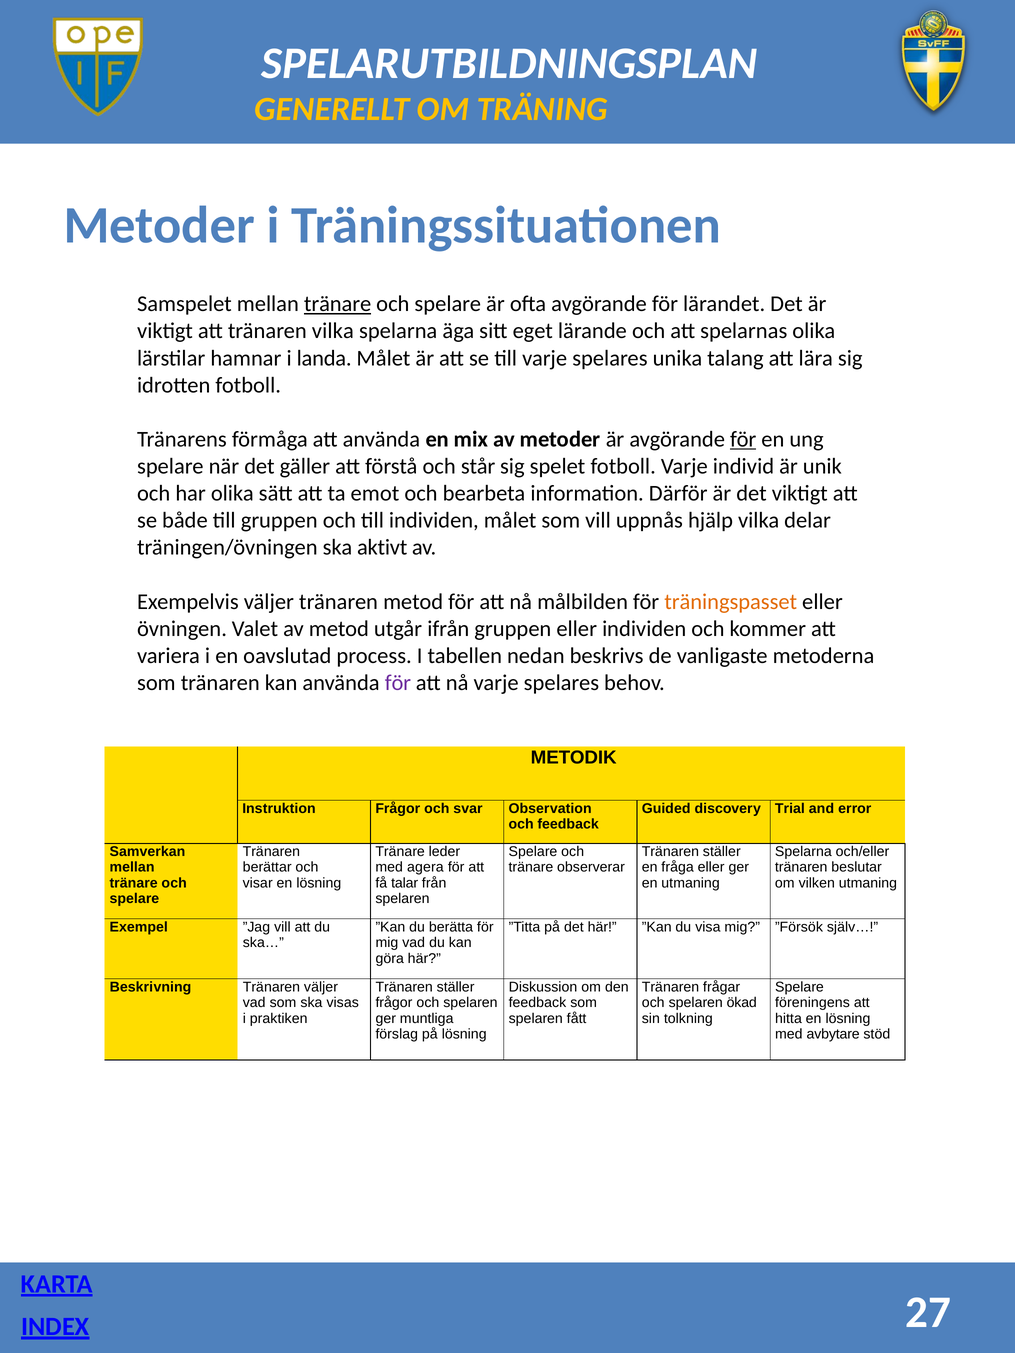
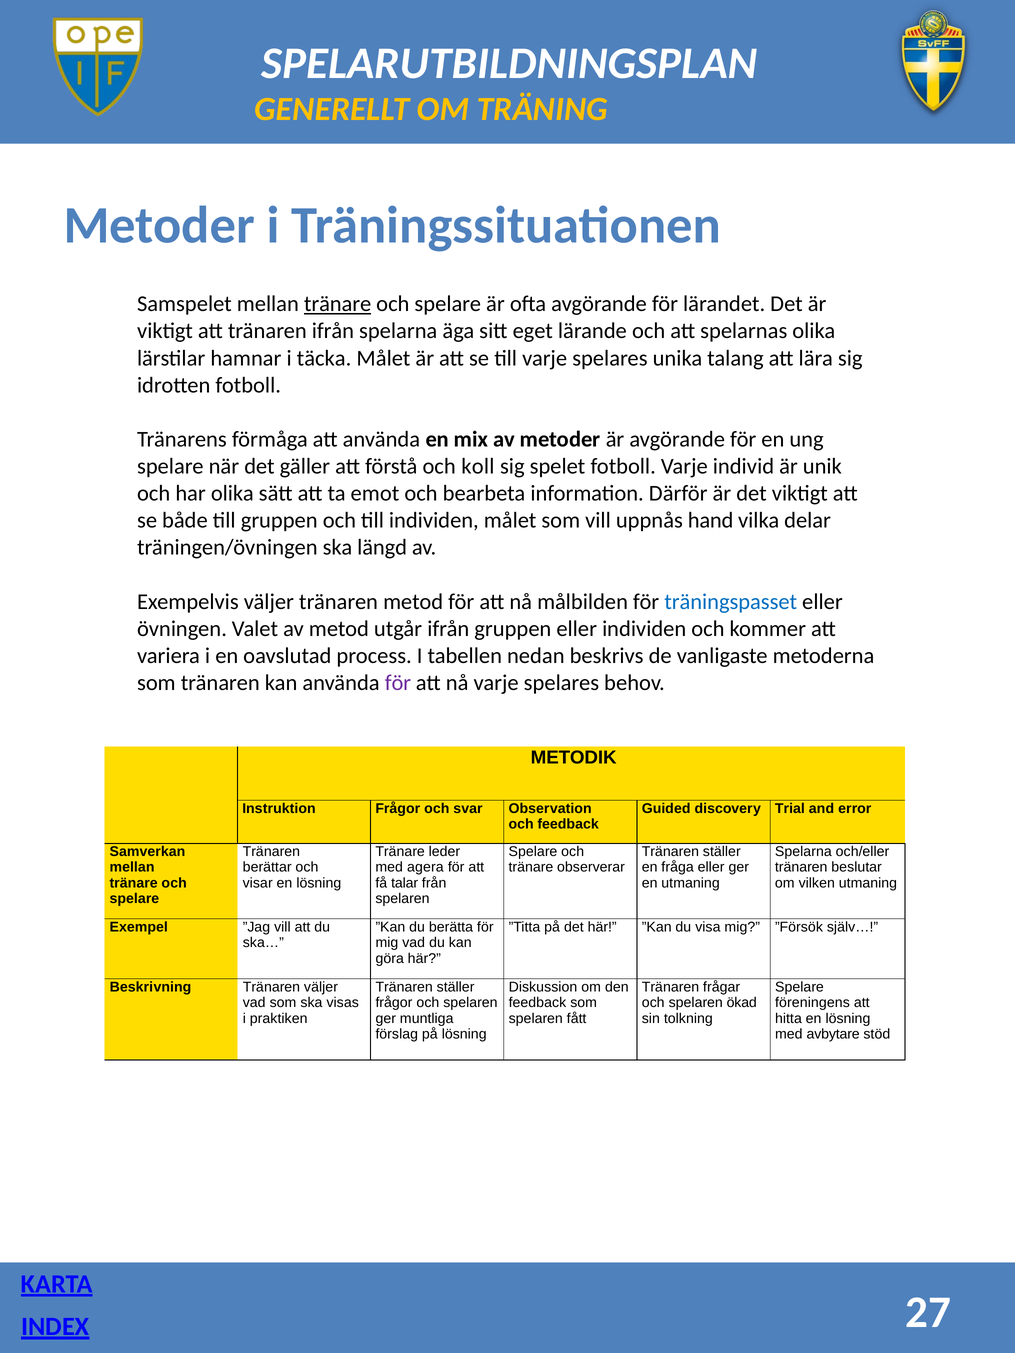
tränaren vilka: vilka -> ifrån (333, 331)
landa: landa -> täcka (324, 358)
för underline: present -> none (743, 439)
står: står -> koll (478, 466)
hjälp: hjälp -> hand (711, 521)
aktivt: aktivt -> längd (382, 548)
träningspasset colour: orange -> blue (731, 602)
